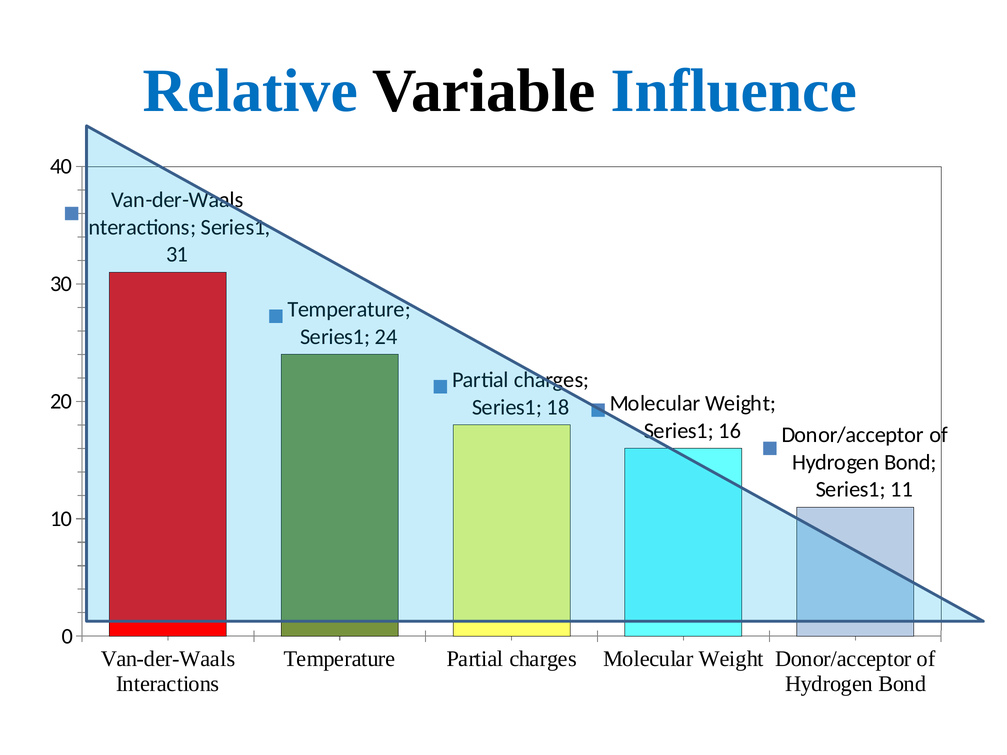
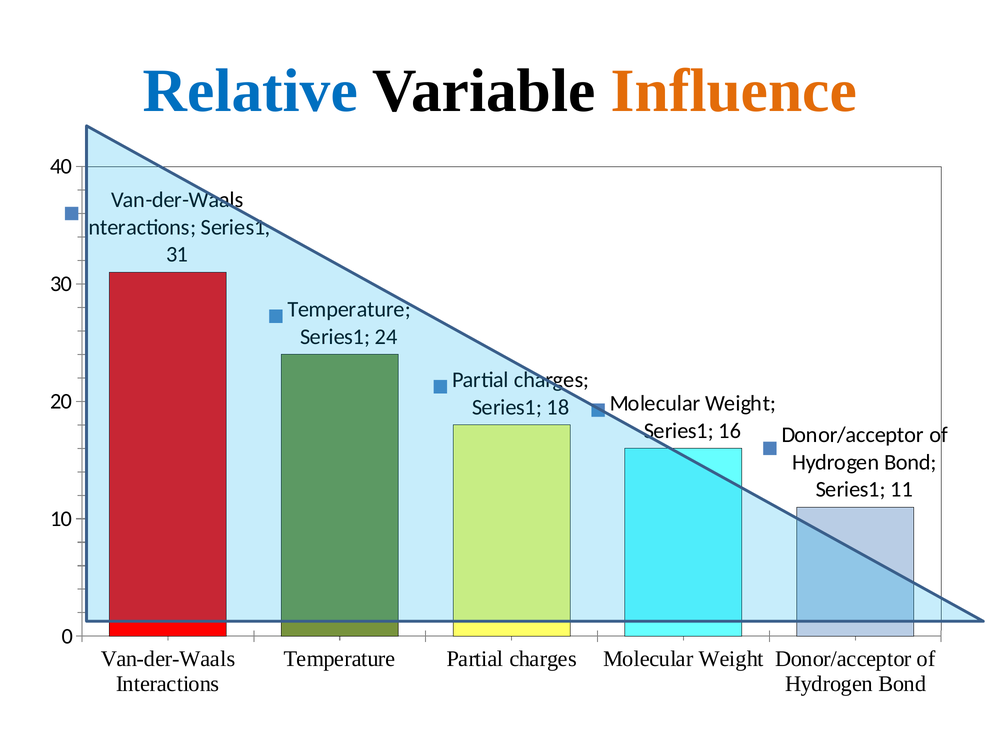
Influence colour: blue -> orange (734, 91)
